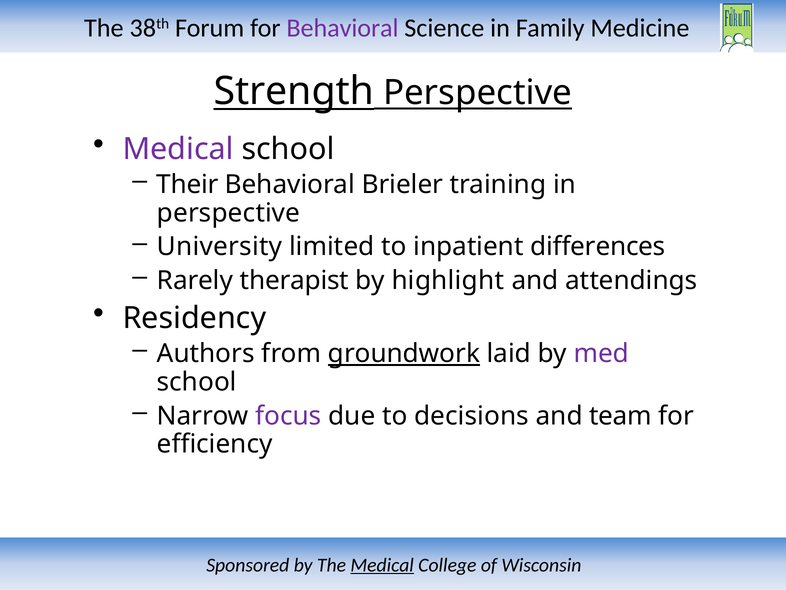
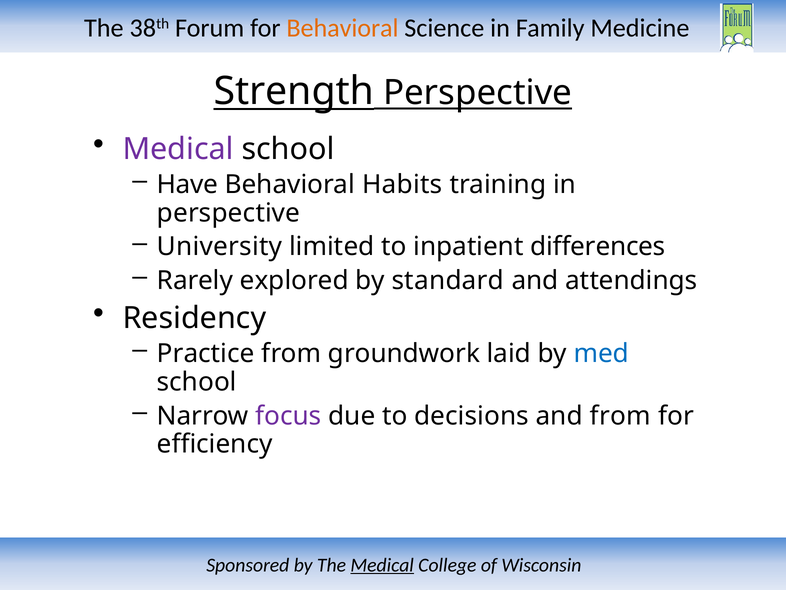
Behavioral colour: purple -> orange (342, 28)
Their: Their -> Have (187, 184)
Brieler: Brieler -> Habits (402, 184)
therapist: therapist -> explored (294, 280)
highlight: highlight -> standard (448, 280)
Authors: Authors -> Practice (206, 353)
groundwork underline: present -> none (404, 353)
med colour: purple -> blue (601, 353)
and team: team -> from (620, 416)
